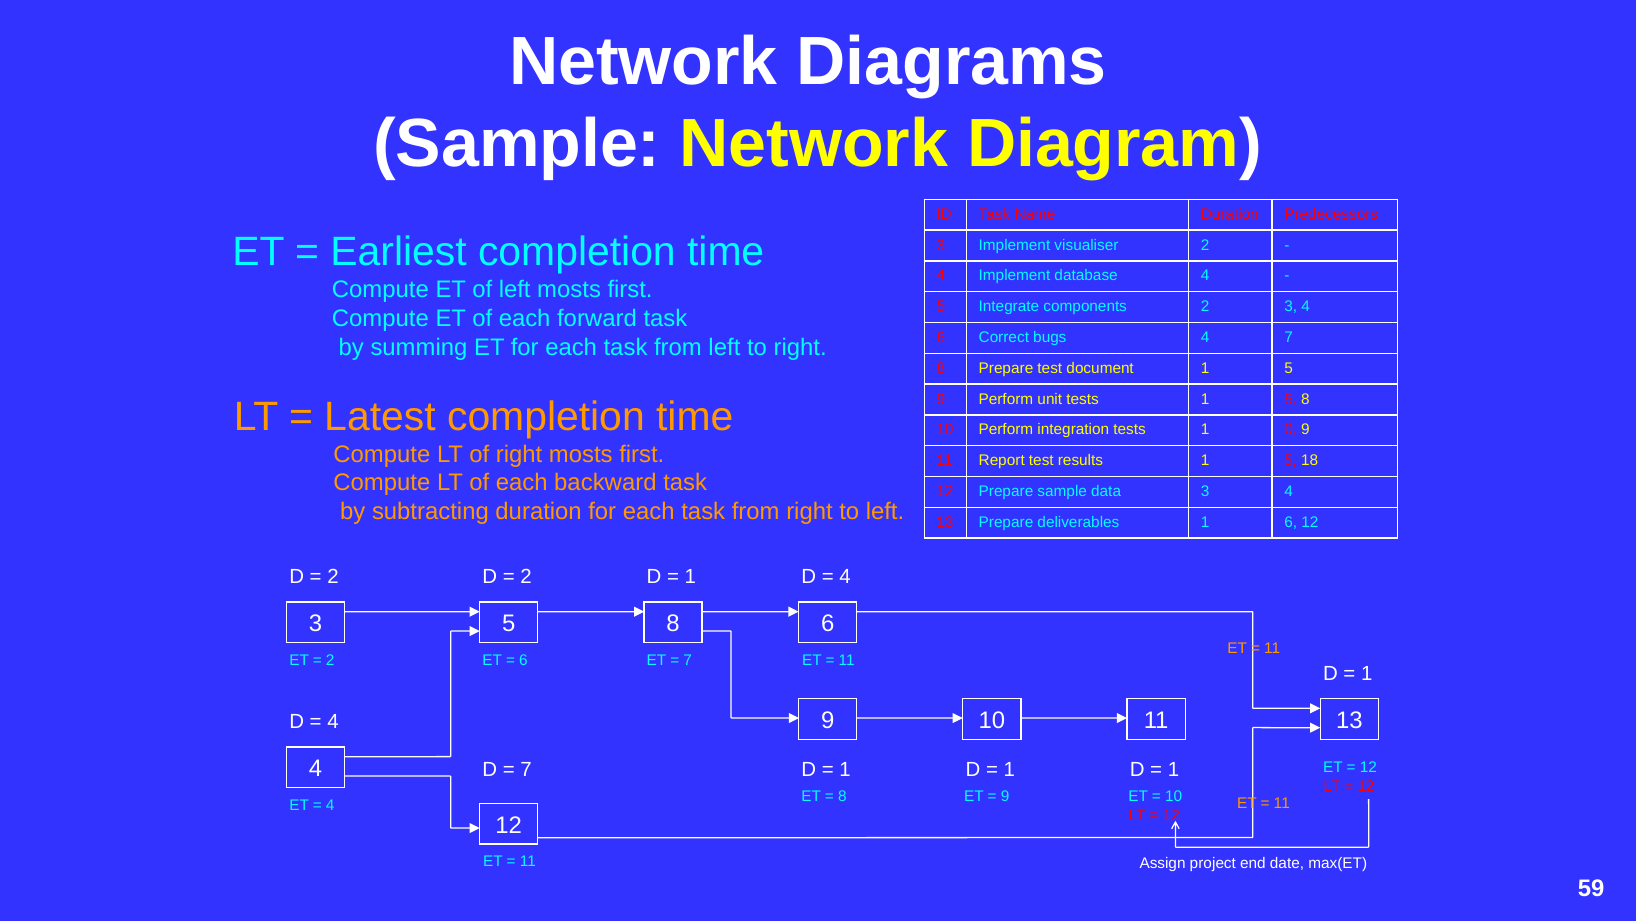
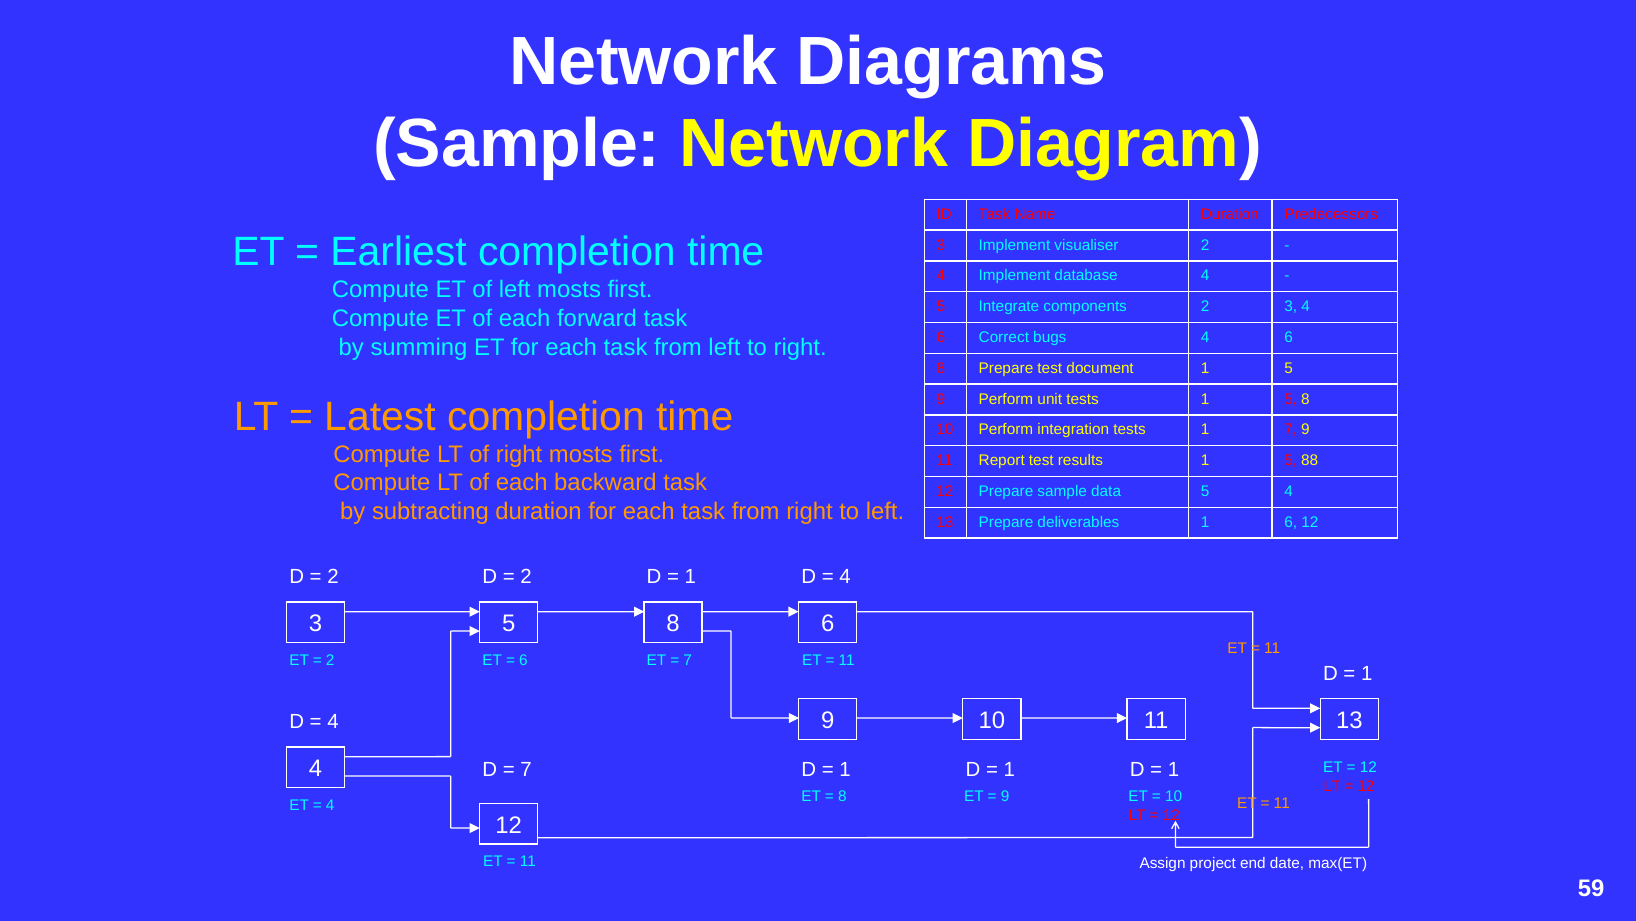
bugs 4 7: 7 -> 6 (1289, 337)
1 0: 0 -> 7 (1291, 430)
18: 18 -> 88 (1310, 460)
data 3: 3 -> 5 (1205, 491)
